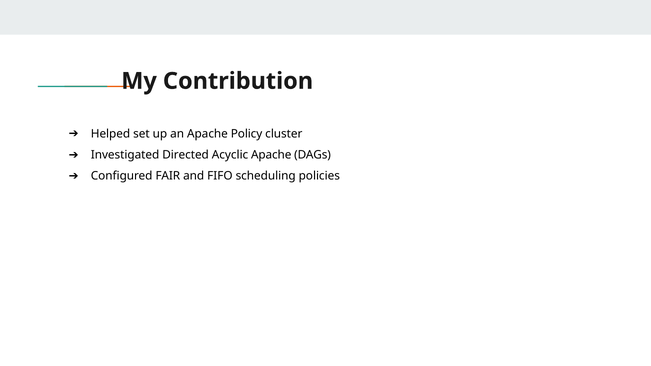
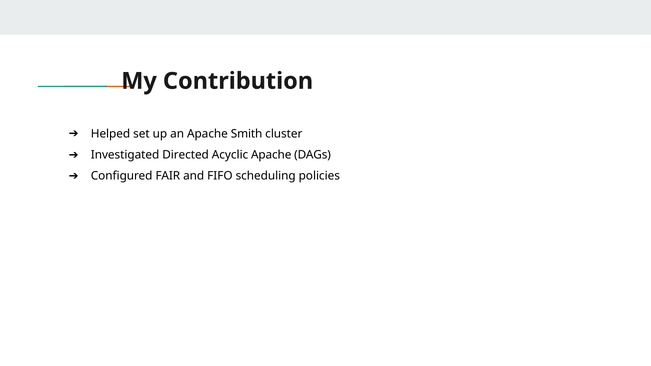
Policy: Policy -> Smith (247, 134)
